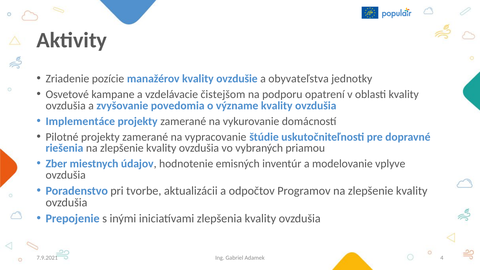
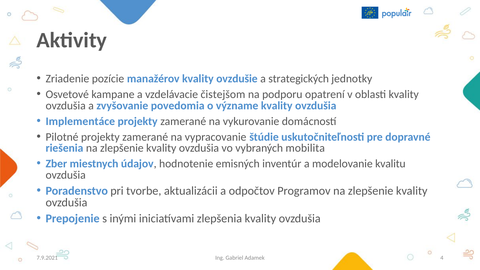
obyvateľstva: obyvateľstva -> strategických (299, 79)
priamou: priamou -> mobilita (305, 148)
vplyve: vplyve -> kvalitu (390, 164)
